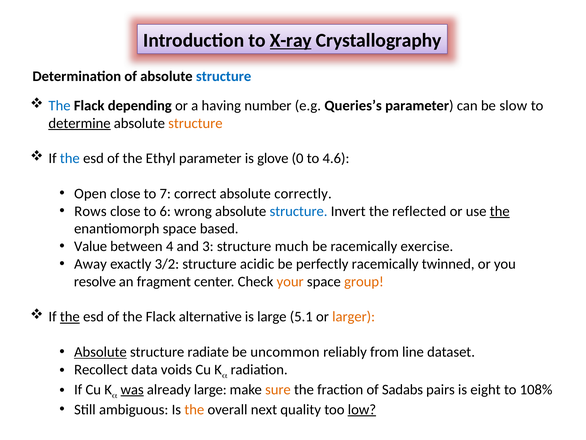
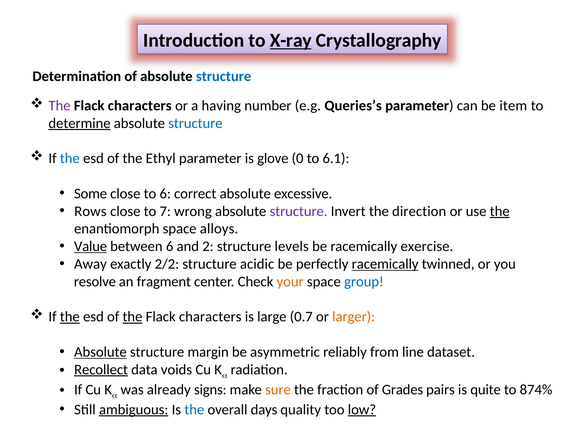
The colour: blue -> purple (60, 105)
depending: depending -> characters (140, 105)
slow: slow -> item (513, 105)
structure colour: orange -> blue (195, 123)
4.6: 4.6 -> 6.1 (336, 158)
Open: Open -> Some (91, 193)
to 7: 7 -> 6 (165, 193)
correctly: correctly -> excessive (303, 193)
6: 6 -> 7 (165, 211)
structure colour: blue -> purple (299, 211)
reflected: reflected -> direction (419, 211)
based: based -> alloys (219, 229)
Value underline: none -> present (91, 246)
between 4: 4 -> 6 (170, 246)
3: 3 -> 2 (208, 246)
much: much -> levels (292, 246)
3/2: 3/2 -> 2/2 (167, 264)
racemically underline: none -> present (385, 264)
group colour: orange -> blue (364, 281)
the underline: none -> present (132, 316)
alternative: alternative -> characters (210, 316)
5.1: 5.1 -> 0.7 (301, 316)
radiate: radiate -> margin (208, 352)
uncommon: uncommon -> asymmetric (285, 352)
Recollect underline: none -> present (101, 369)
was underline: present -> none (132, 389)
already large: large -> signs (210, 389)
Sadabs: Sadabs -> Grades (402, 389)
eight: eight -> quite (486, 389)
108%: 108% -> 874% (536, 389)
ambiguous underline: none -> present (134, 409)
the colour: orange -> blue (194, 409)
next: next -> days (264, 409)
